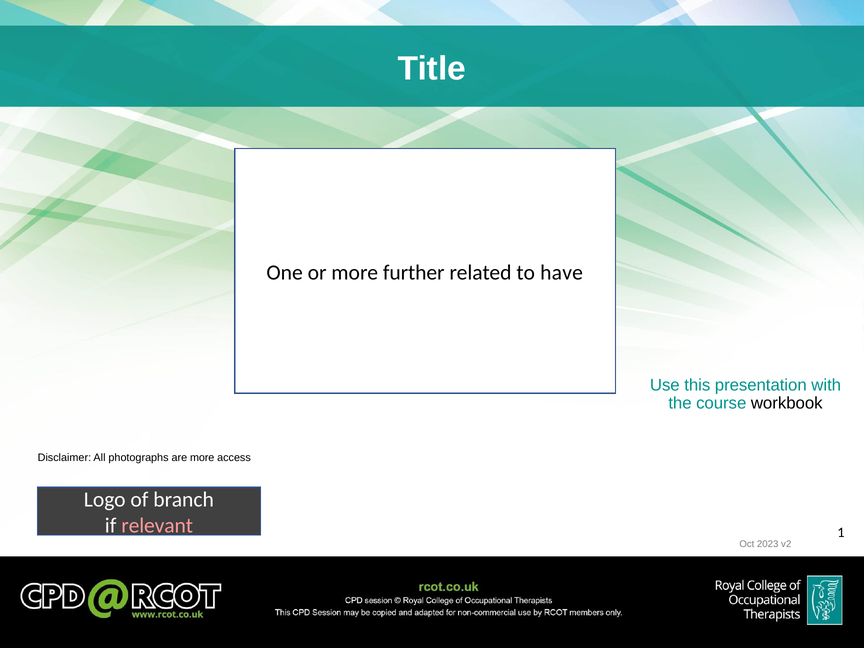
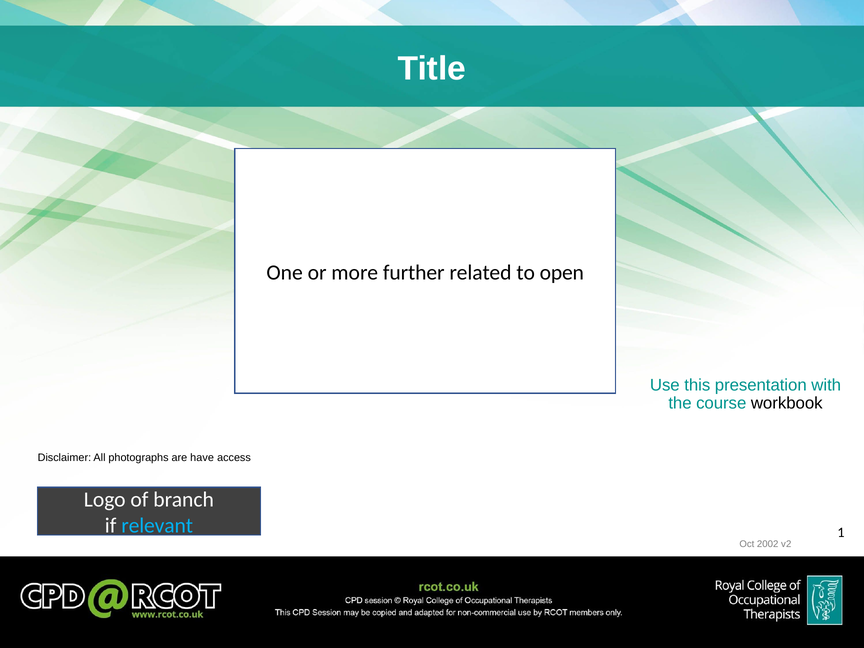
have: have -> open (562, 272)
are more: more -> have (202, 458)
relevant colour: pink -> light blue (157, 526)
2023: 2023 -> 2002 (768, 544)
